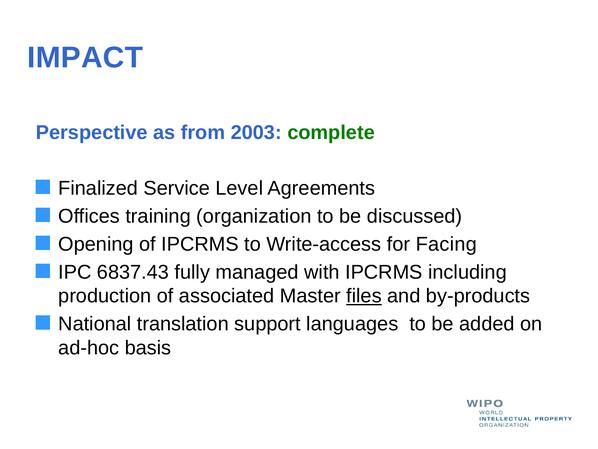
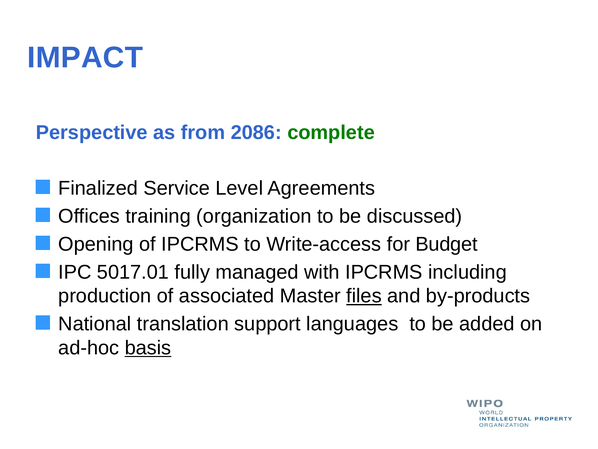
2003: 2003 -> 2086 (256, 132)
Facing: Facing -> Budget (447, 244)
6837.43: 6837.43 -> 5017.01 (133, 272)
basis underline: none -> present (148, 348)
